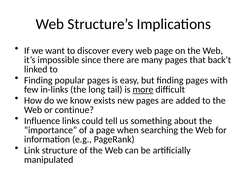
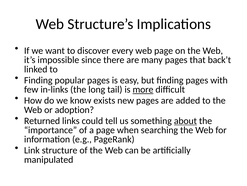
continue: continue -> adoption (74, 109)
Influence: Influence -> Returned (42, 120)
about underline: none -> present (185, 120)
